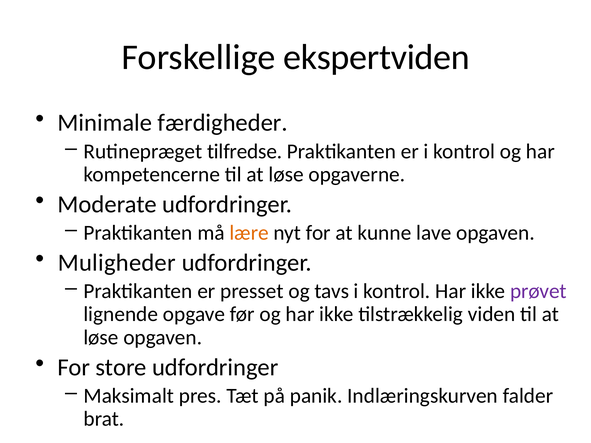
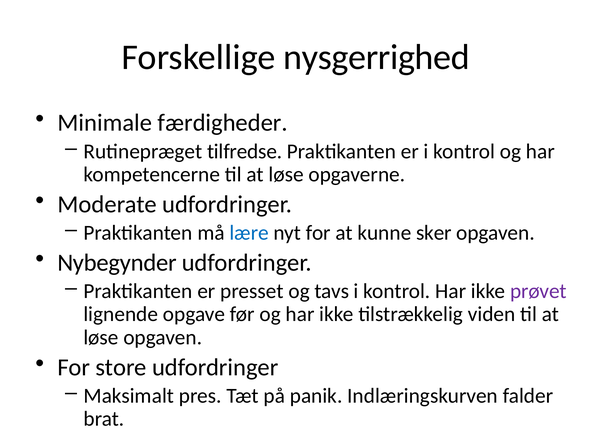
ekspertviden: ekspertviden -> nysgerrighed (376, 57)
lære colour: orange -> blue (249, 233)
lave: lave -> sker (434, 233)
Muligheder: Muligheder -> Nybegynder (117, 263)
